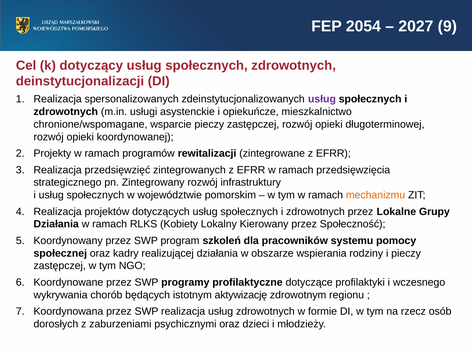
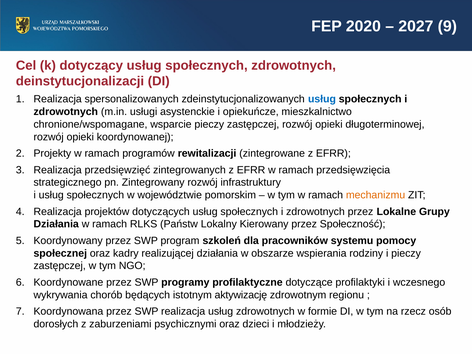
2054: 2054 -> 2020 (363, 26)
usług colour: purple -> blue (322, 99)
Kobiety: Kobiety -> Państw (179, 224)
